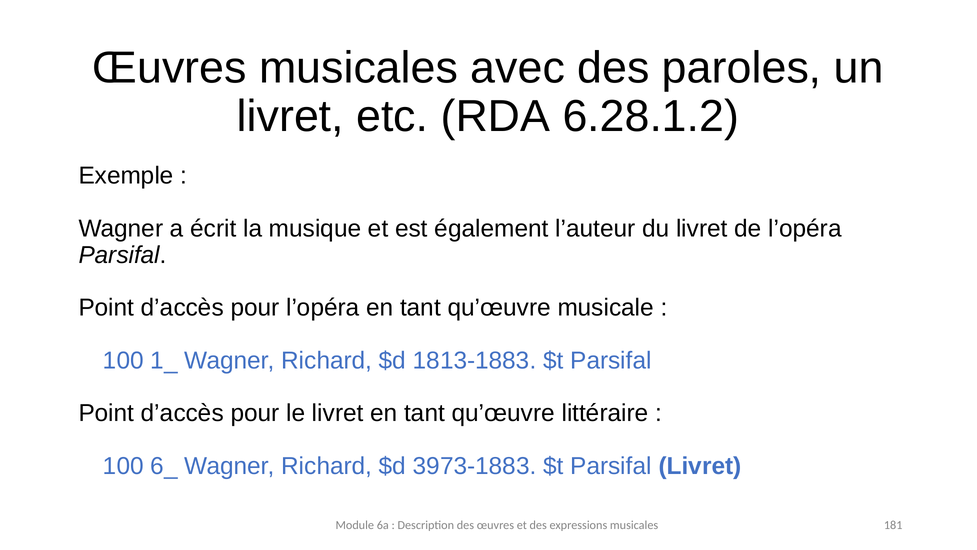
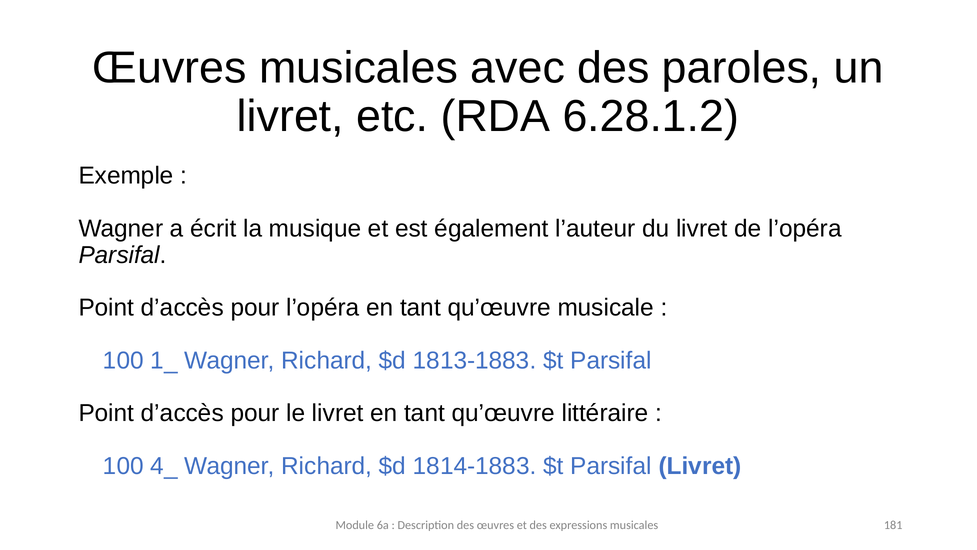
6_: 6_ -> 4_ (164, 466)
3973-1883: 3973-1883 -> 1814-1883 (475, 466)
